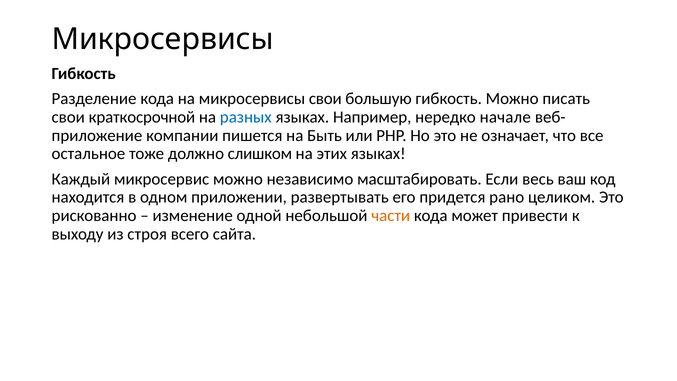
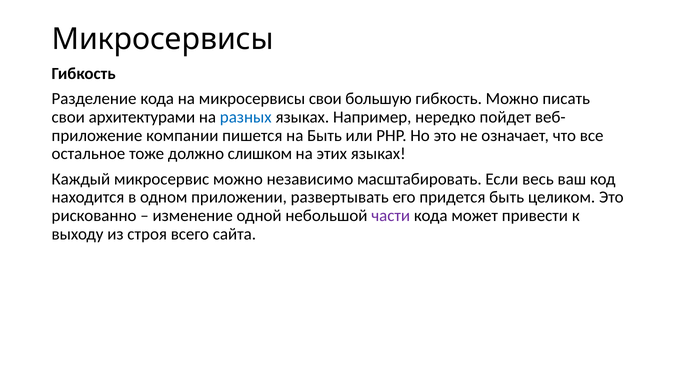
краткосрочной: краткосрочной -> архитектурами (142, 117)
начале: начале -> пойдет (505, 117)
придется рано: рано -> быть (507, 197)
части colour: orange -> purple (391, 216)
